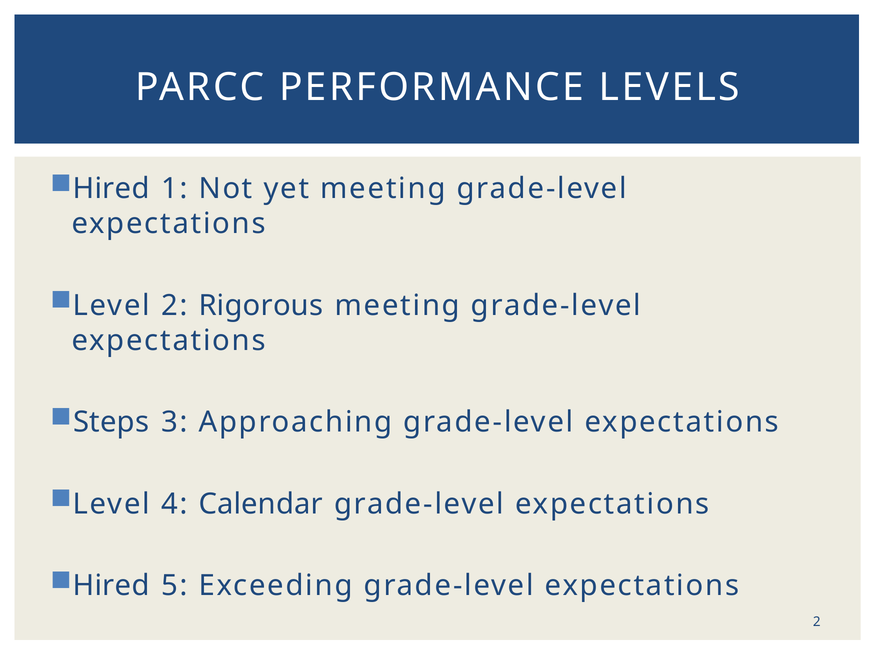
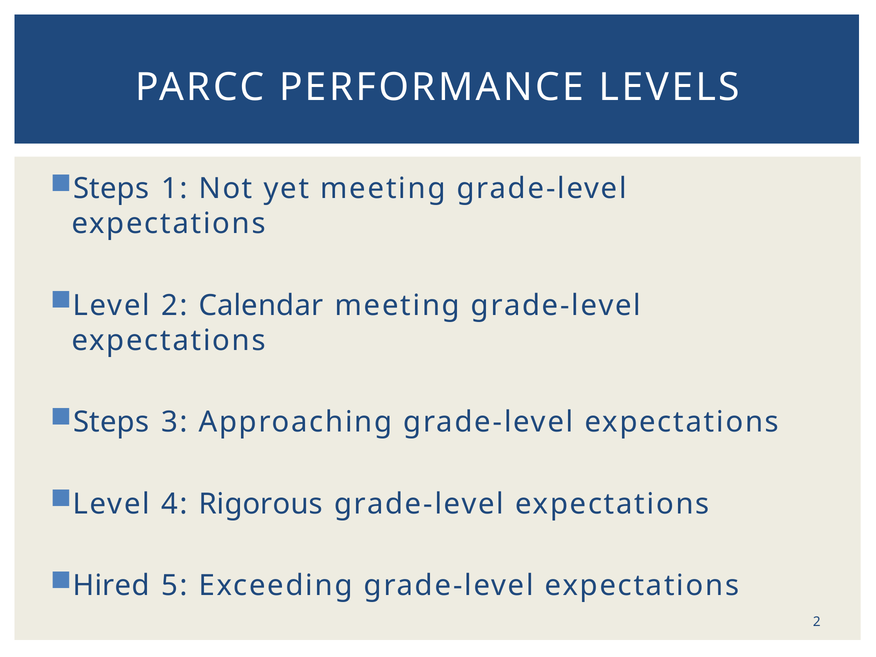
Hired: Hired -> Steps (111, 189)
Rigorous: Rigorous -> Calendar (261, 305)
Calendar: Calendar -> Rigorous (261, 504)
